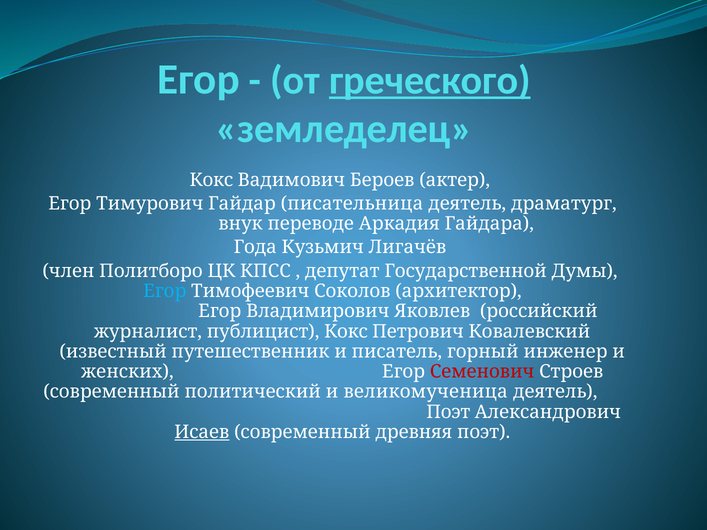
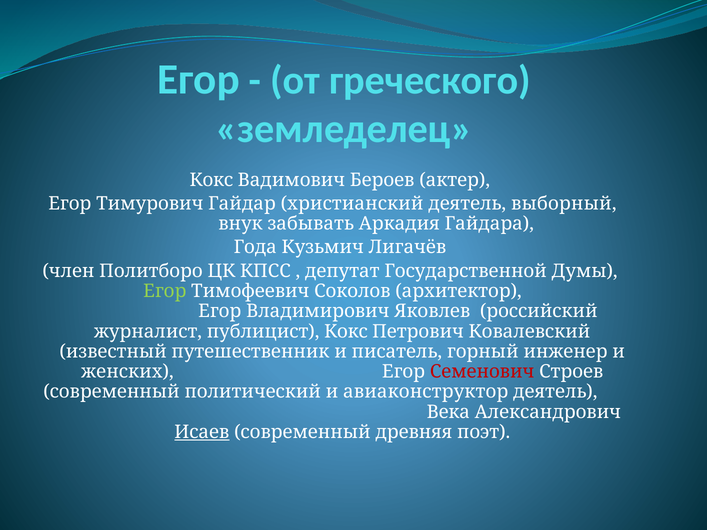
греческого underline: present -> none (430, 80)
писательница: писательница -> христианский (352, 204)
драматург: драматург -> выборный (564, 204)
переводе: переводе -> забывать (311, 224)
Егор colour: light blue -> light green (165, 291)
великомученица: великомученица -> авиаконструктор (426, 392)
Поэт: Поэт -> Века (448, 412)
